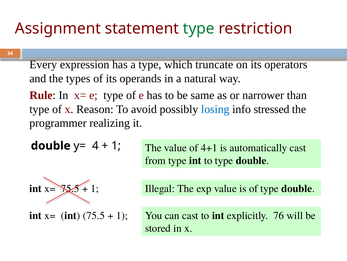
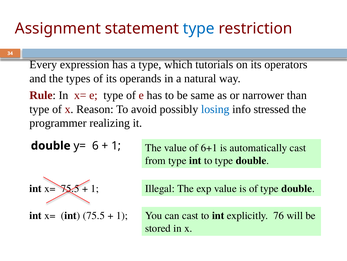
type colour: green -> blue (199, 29)
truncate: truncate -> tutorials (214, 64)
4+1: 4+1 -> 6+1 (209, 147)
4: 4 -> 6 (95, 145)
